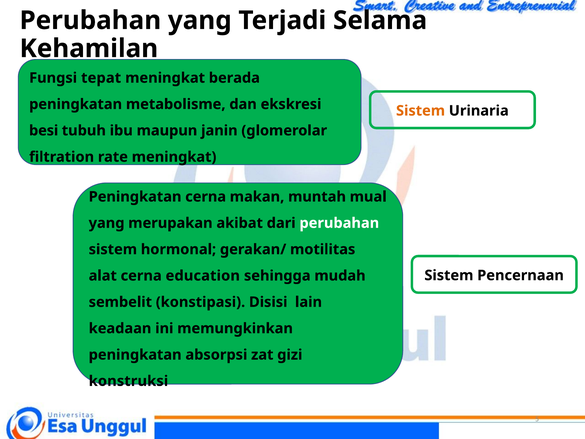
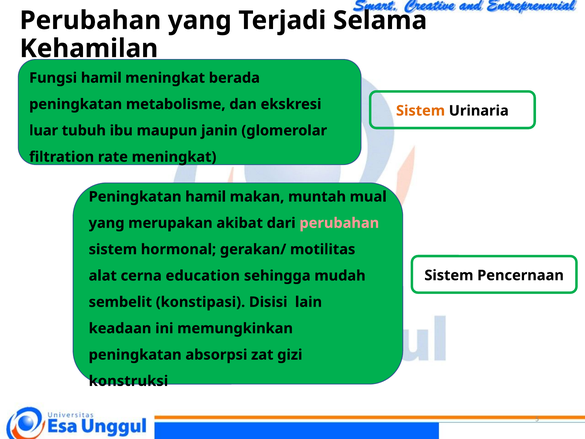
Fungsi tepat: tepat -> hamil (101, 78)
besi: besi -> luar (44, 131)
Peningkatan cerna: cerna -> hamil (206, 197)
perubahan colour: white -> pink (339, 223)
